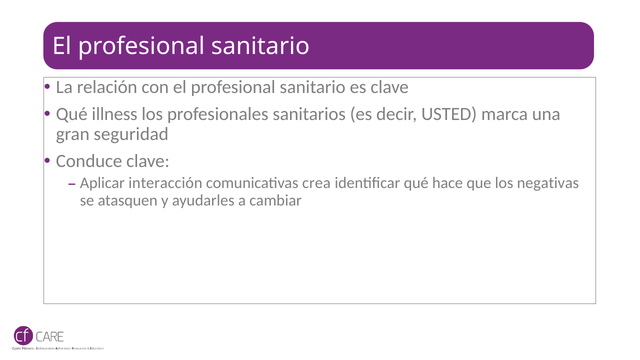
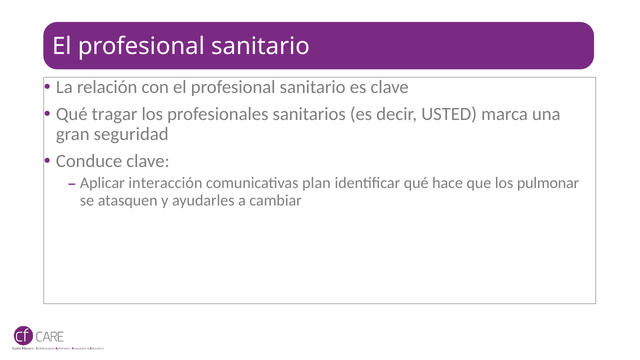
illness: illness -> tragar (115, 114)
crea: crea -> plan (316, 183)
negativas: negativas -> pulmonar (548, 183)
